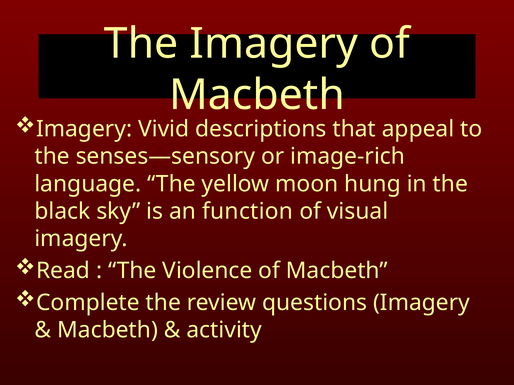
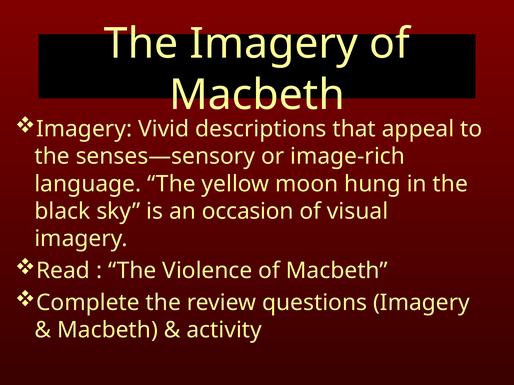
function: function -> occasion (248, 211)
